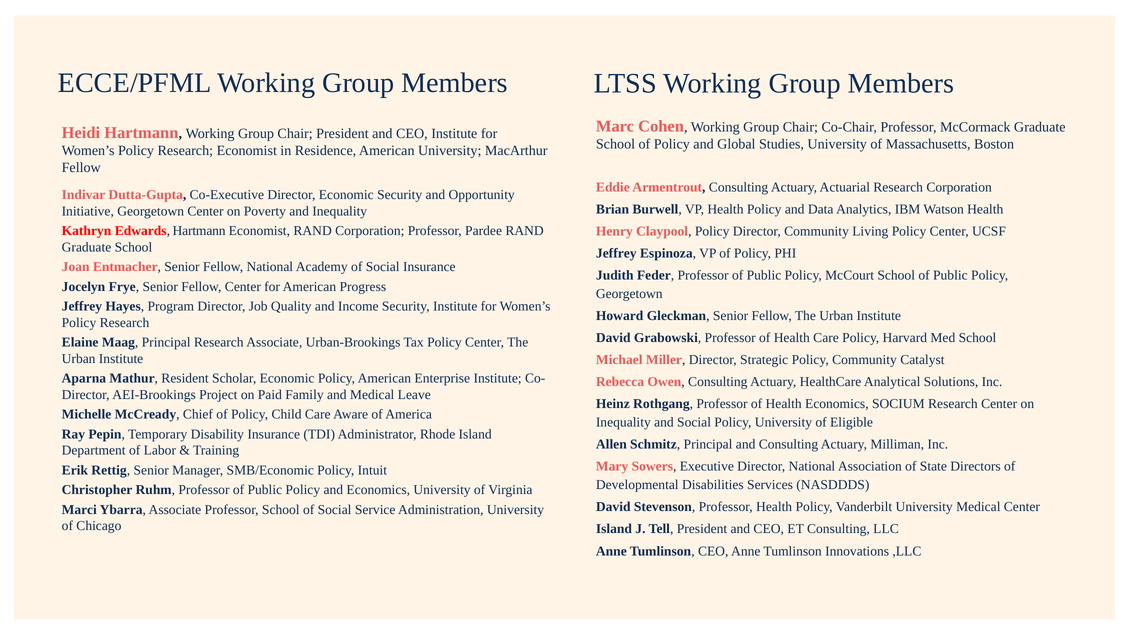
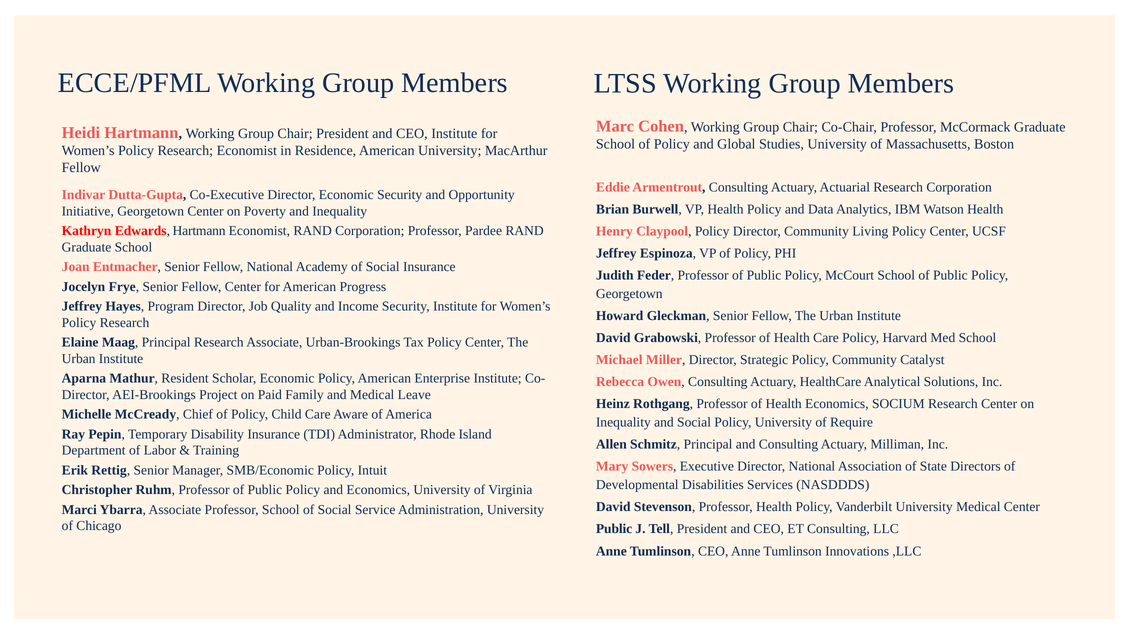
Eligible: Eligible -> Require (852, 422)
Island: Island -> Public (614, 529)
